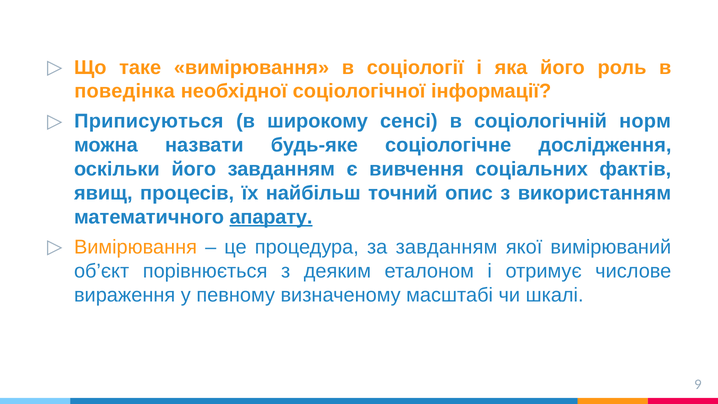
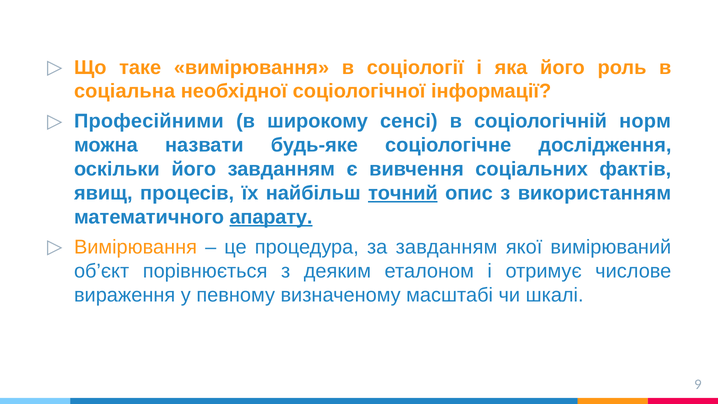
поведінка: поведінка -> соціальна (125, 91)
Приписуються: Приписуються -> Професійними (149, 121)
точний underline: none -> present (403, 193)
